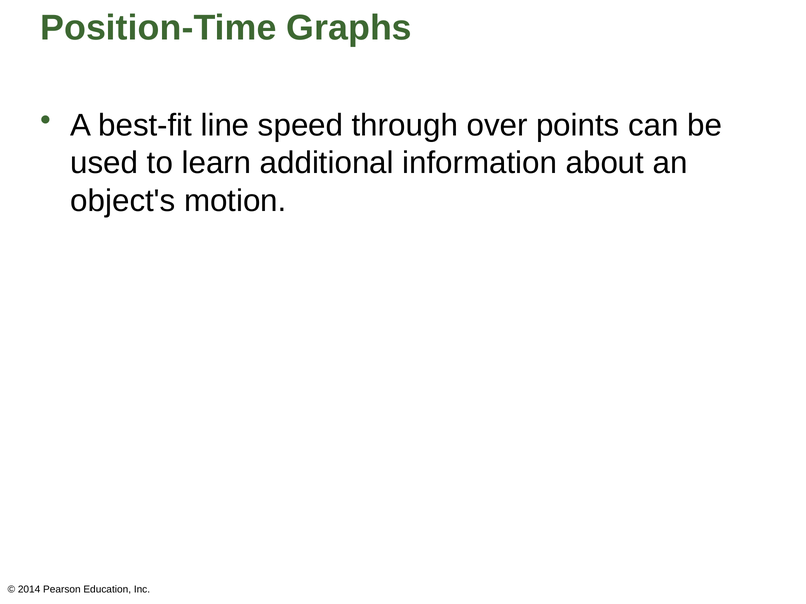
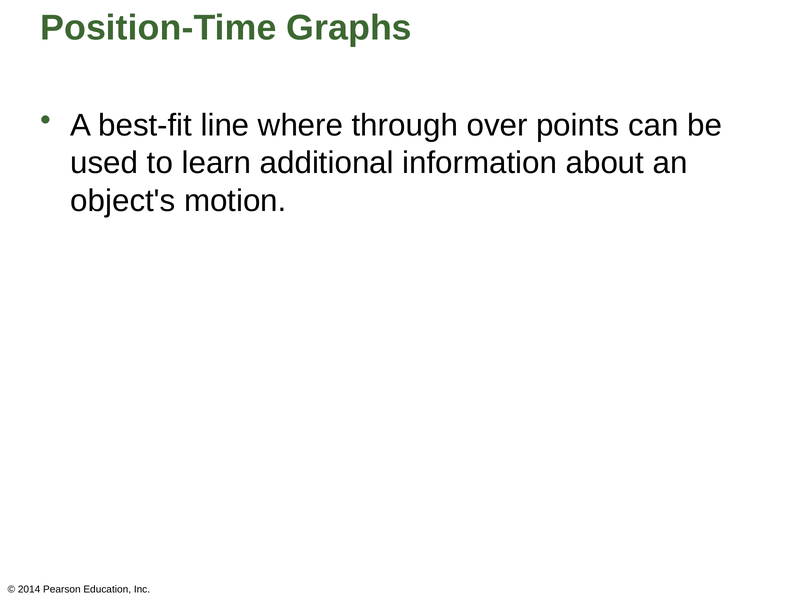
speed: speed -> where (301, 126)
